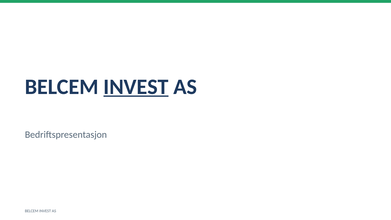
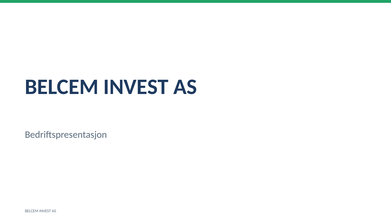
INVEST underline: present -> none (136, 87)
